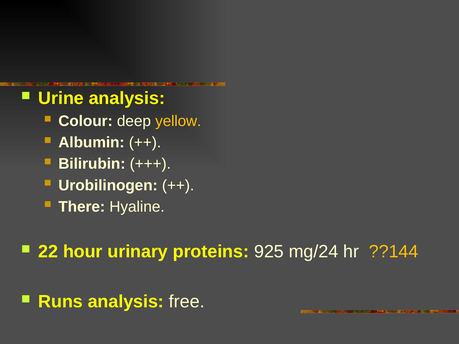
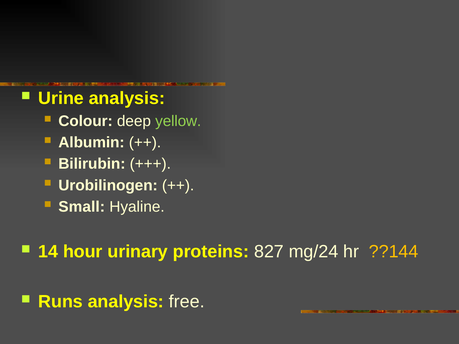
yellow colour: yellow -> light green (178, 121)
There: There -> Small (82, 207)
22: 22 -> 14 (48, 252)
925: 925 -> 827 (269, 252)
